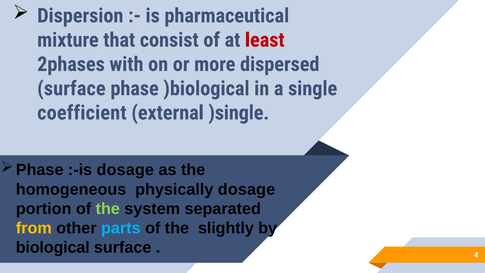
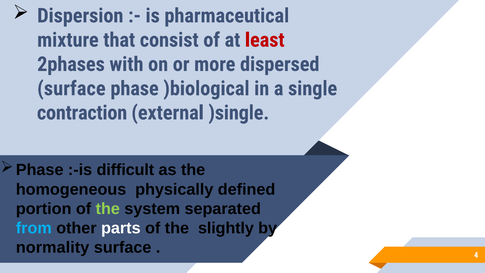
coefficient: coefficient -> contraction (82, 113)
:-is dosage: dosage -> difficult (125, 170)
physically dosage: dosage -> defined (247, 189)
from colour: yellow -> light blue (34, 228)
parts colour: light blue -> white (121, 228)
biological: biological -> normality (53, 247)
